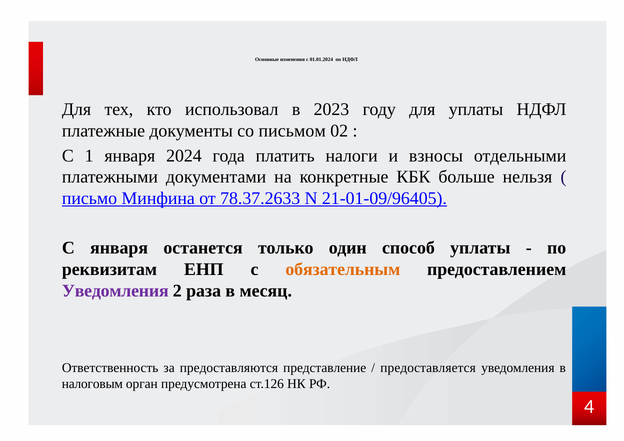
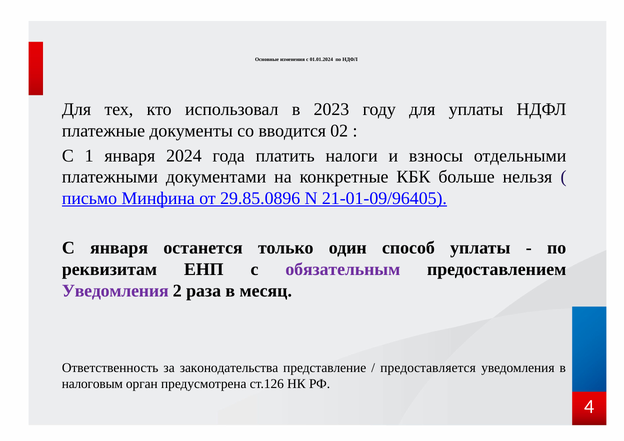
письмом: письмом -> вводится (292, 131)
78.37.2633: 78.37.2633 -> 29.85.0896 (260, 198)
обязательным colour: orange -> purple (343, 270)
предоставляются: предоставляются -> законодательства (229, 368)
